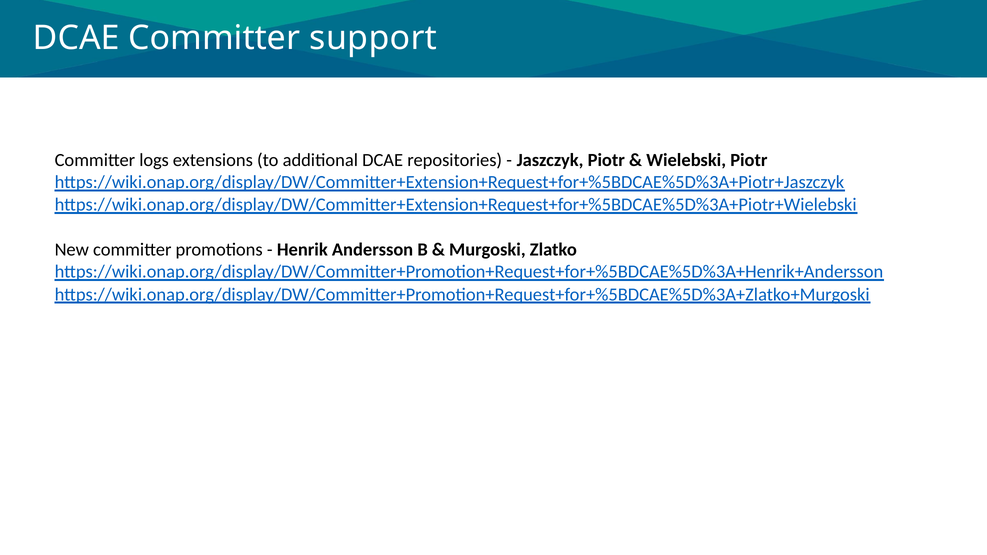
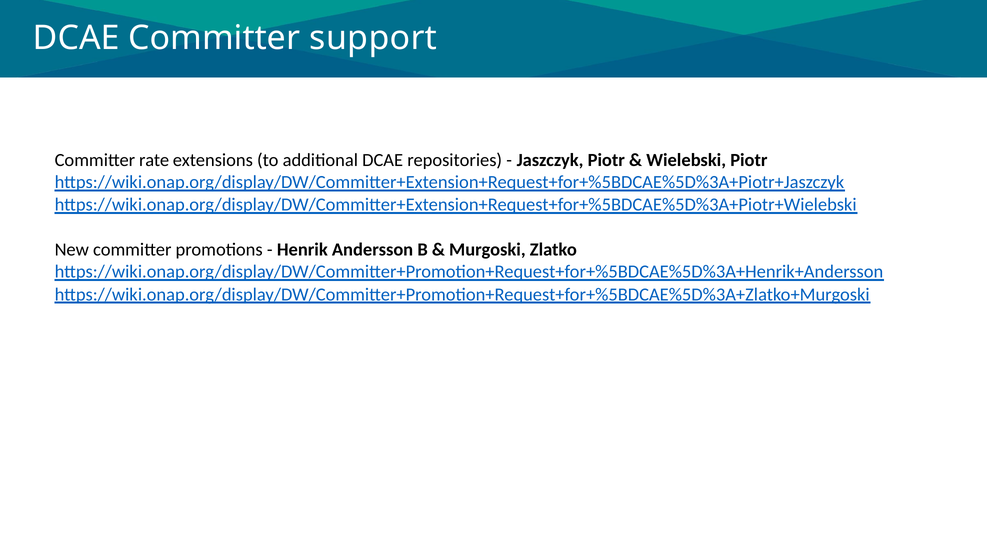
logs: logs -> rate (154, 160)
